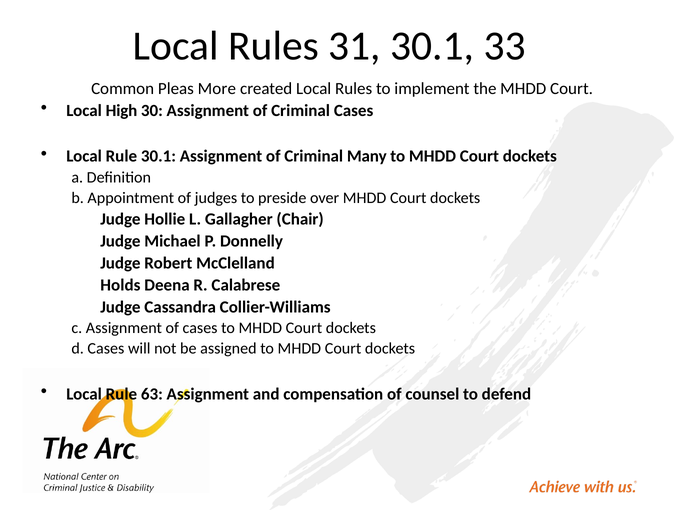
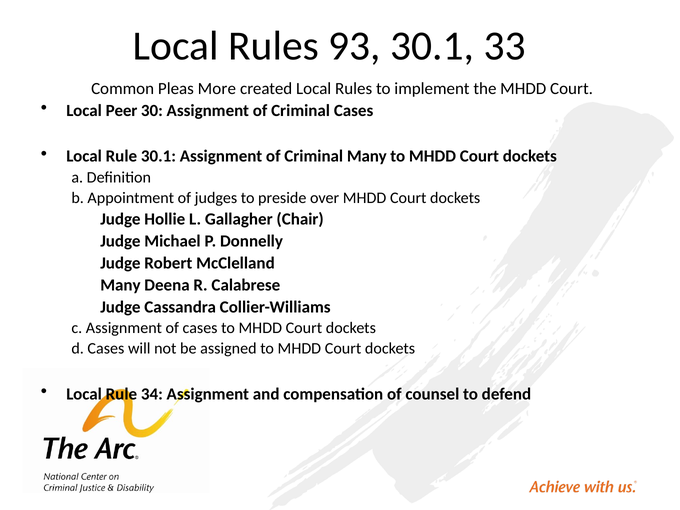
31: 31 -> 93 (355, 46)
High: High -> Peer (121, 110)
Holds: Holds -> Many (120, 285)
63: 63 -> 34 (152, 394)
